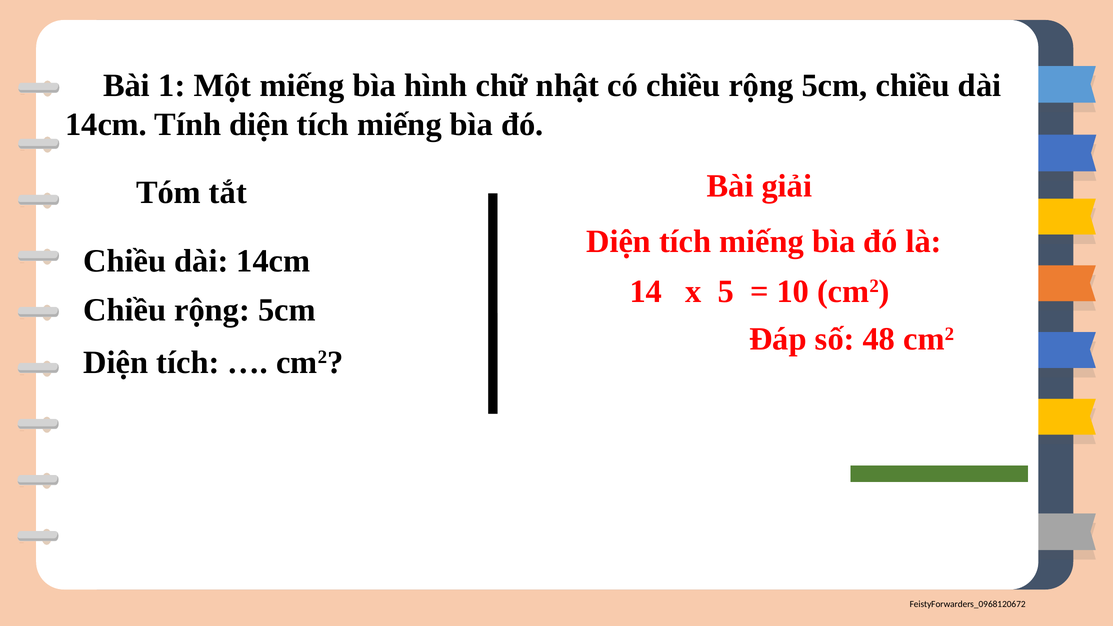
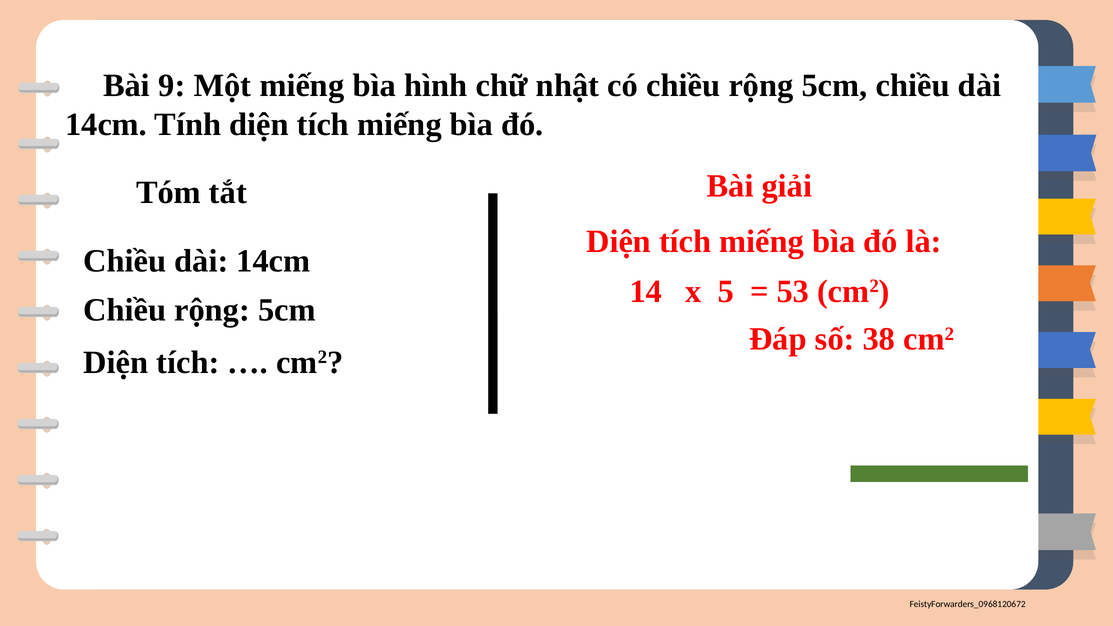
1: 1 -> 9 (172, 86)
10: 10 -> 53 (793, 291)
48: 48 -> 38 (879, 339)
